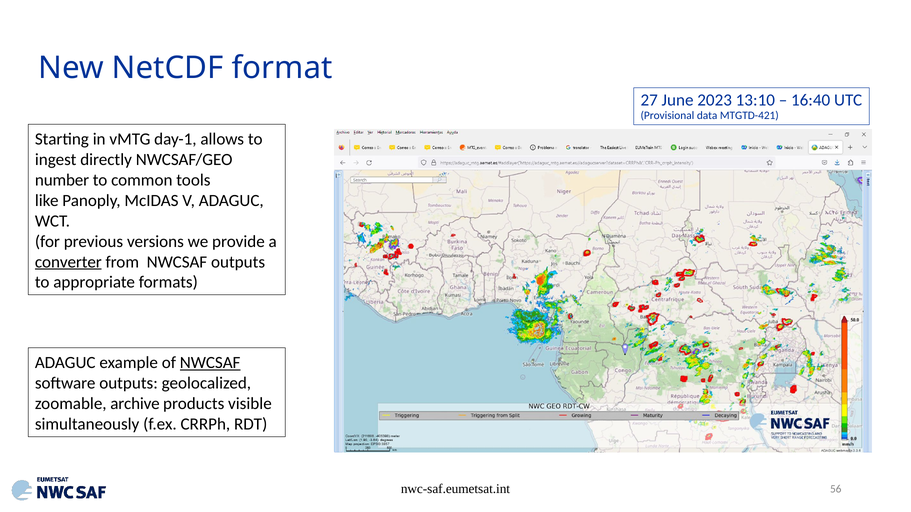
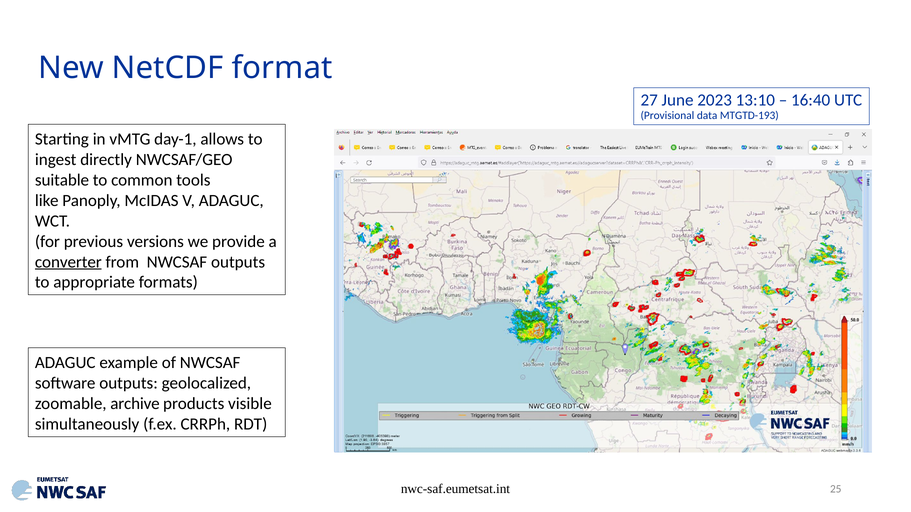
MTGTD-421: MTGTD-421 -> MTGTD-193 (749, 115)
number: number -> suitable (62, 180)
NWCSAF underline: present -> none (210, 363)
56: 56 -> 25 (836, 489)
